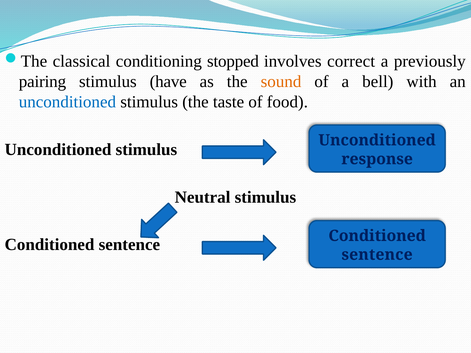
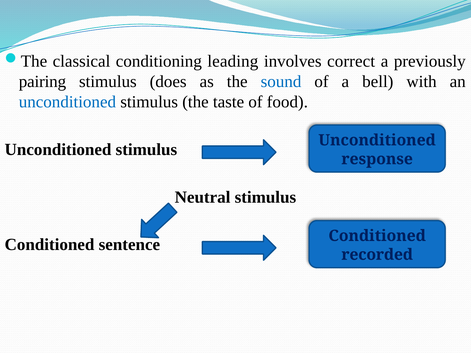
stopped: stopped -> leading (233, 61)
have: have -> does (168, 82)
sound colour: orange -> blue (281, 82)
sentence: sentence -> recorded (377, 255)
